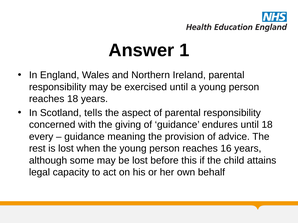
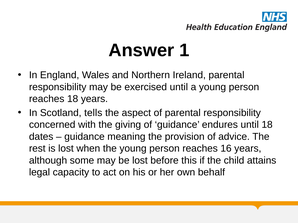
every: every -> dates (41, 137)
